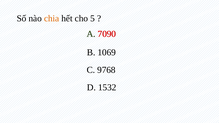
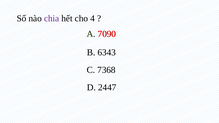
chia colour: orange -> purple (52, 18)
5: 5 -> 4 (93, 18)
1069: 1069 -> 6343 (107, 52)
9768: 9768 -> 7368 (106, 70)
1532: 1532 -> 2447 (107, 88)
